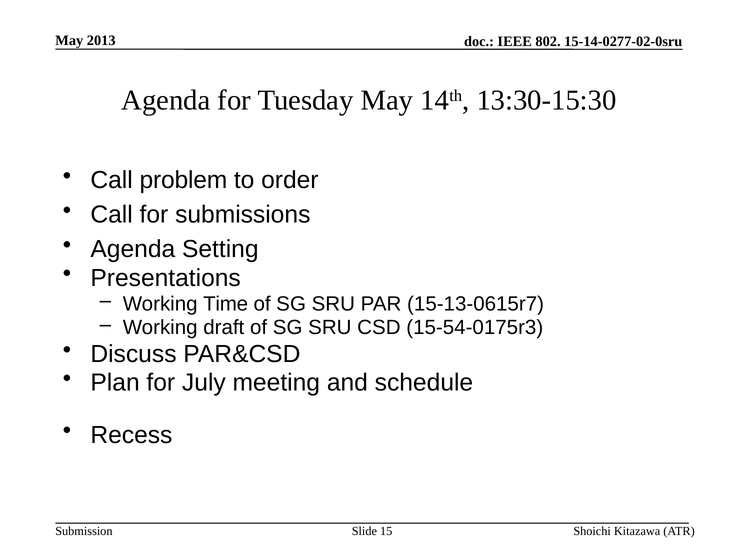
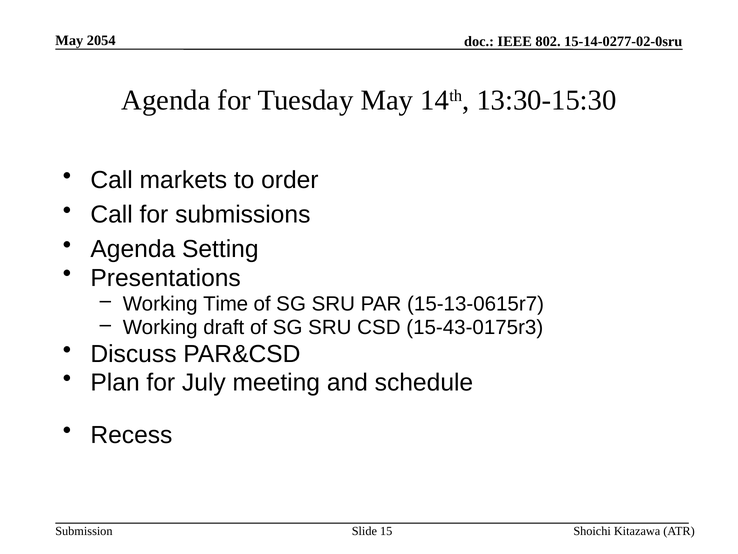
2013: 2013 -> 2054 (101, 40)
problem: problem -> markets (183, 180)
15-54-0175r3: 15-54-0175r3 -> 15-43-0175r3 (475, 327)
